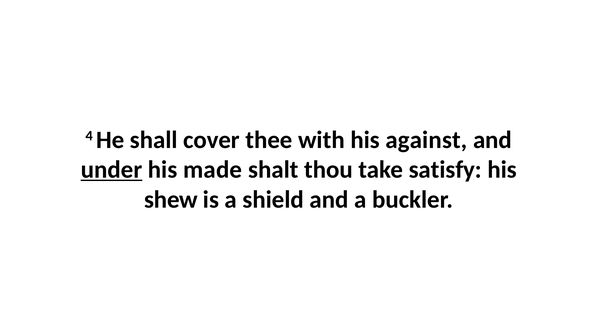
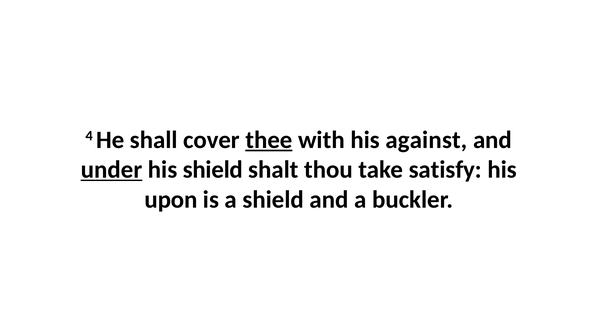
thee underline: none -> present (269, 140)
his made: made -> shield (213, 170)
shew: shew -> upon (171, 200)
